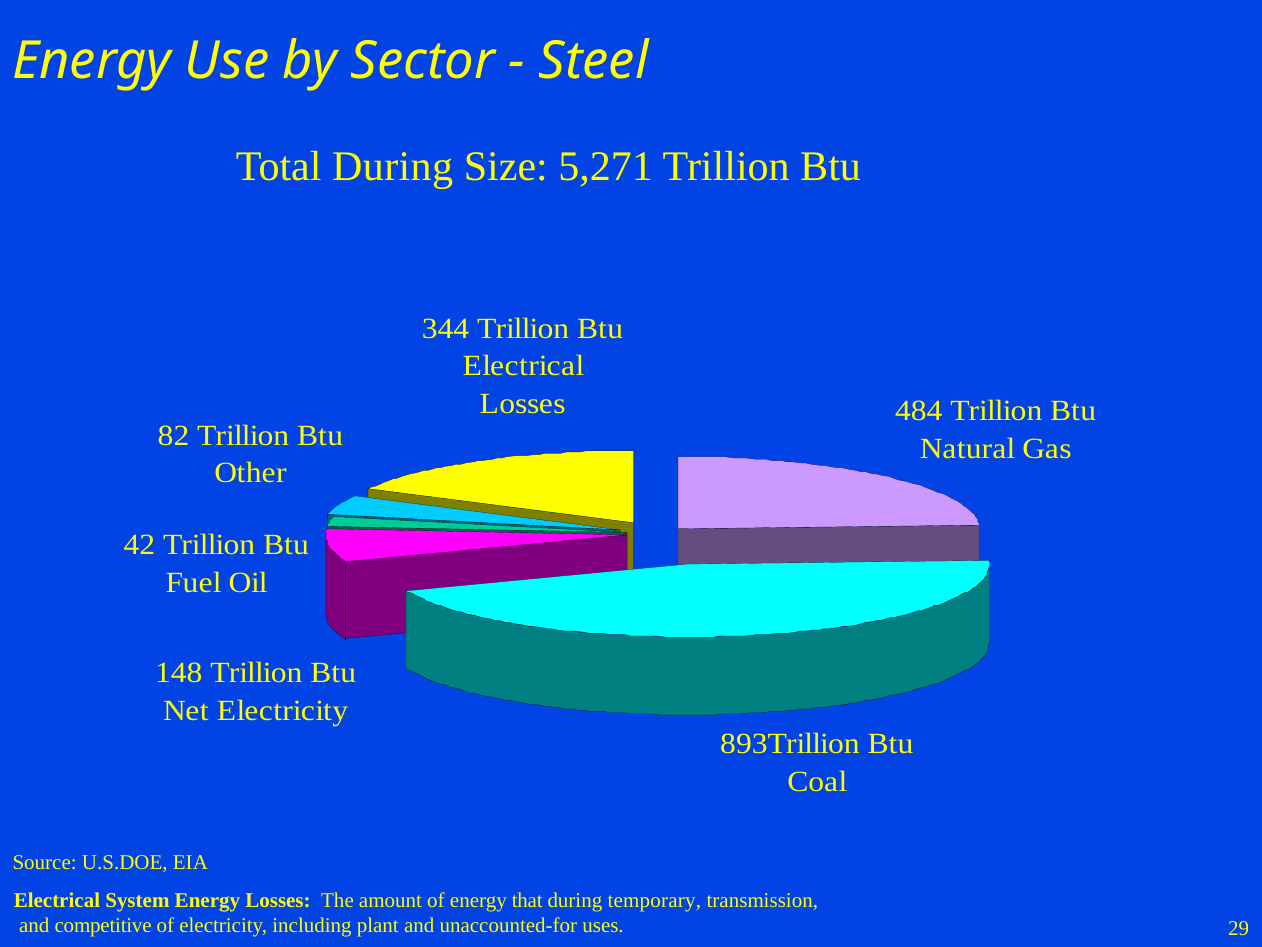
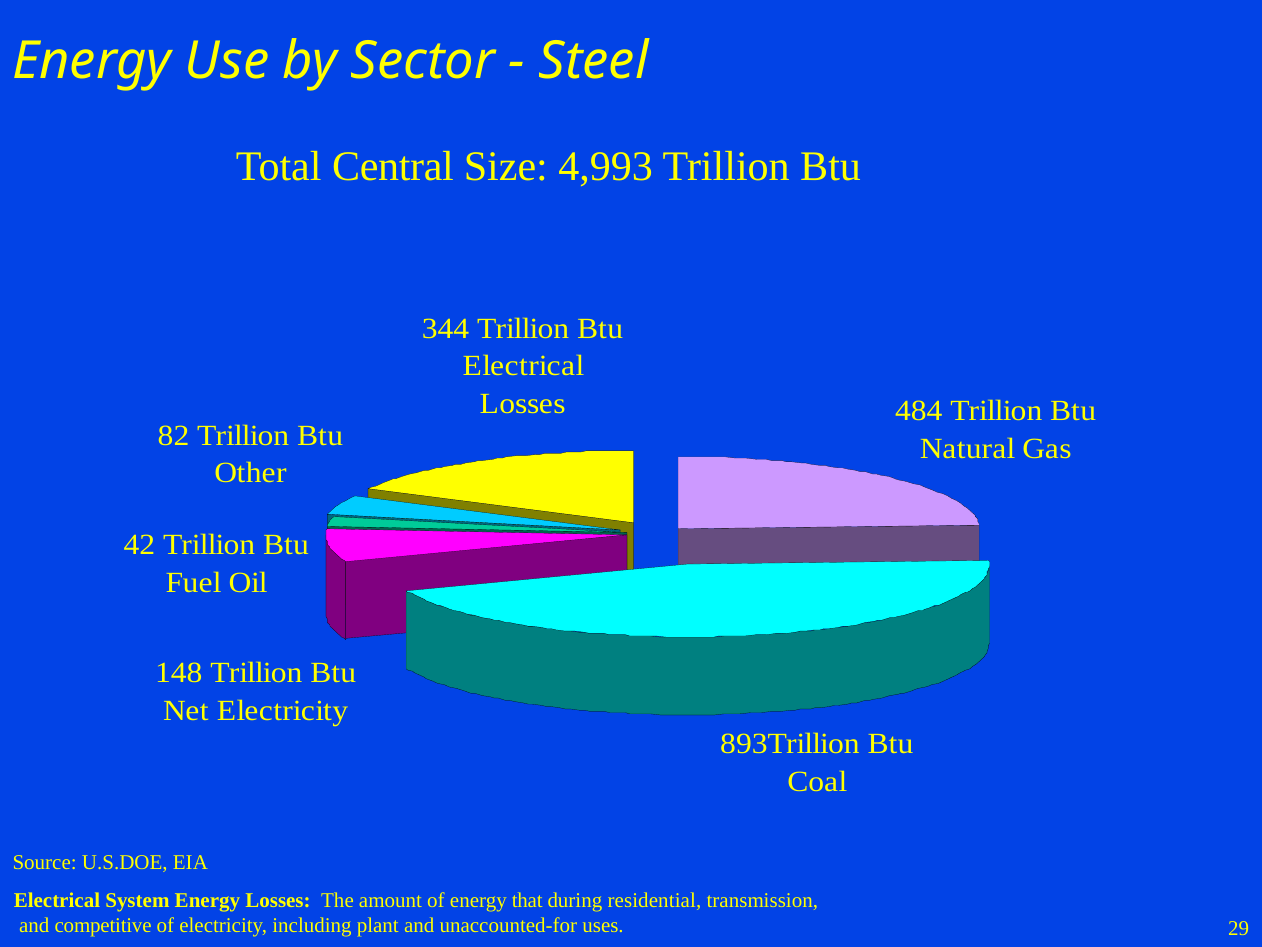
Total During: During -> Central (393, 167)
5,271: 5,271 -> 4,993 (606, 167)
temporary: temporary -> residential (654, 900)
